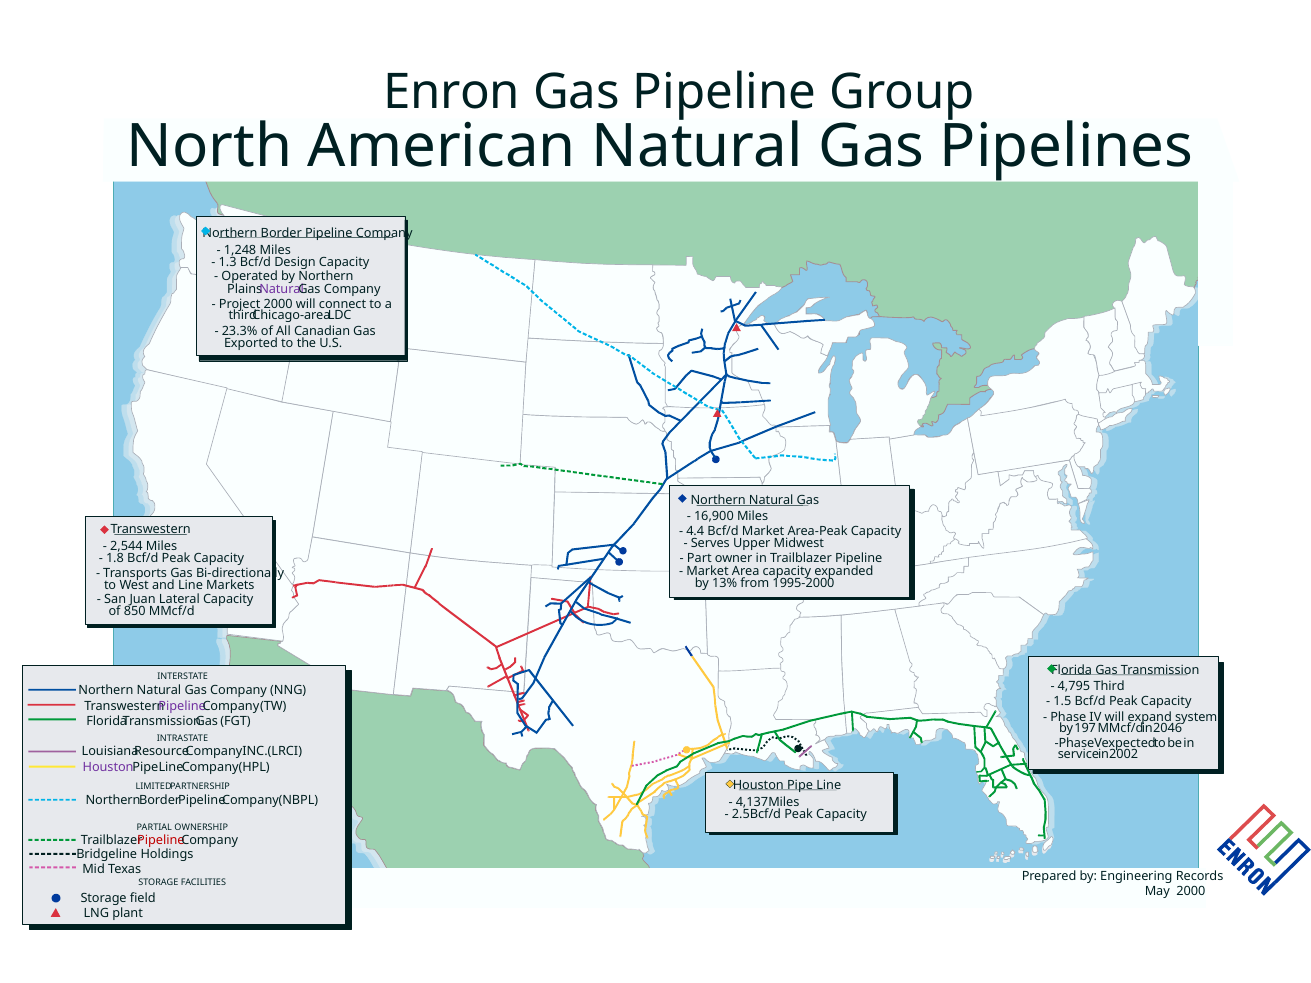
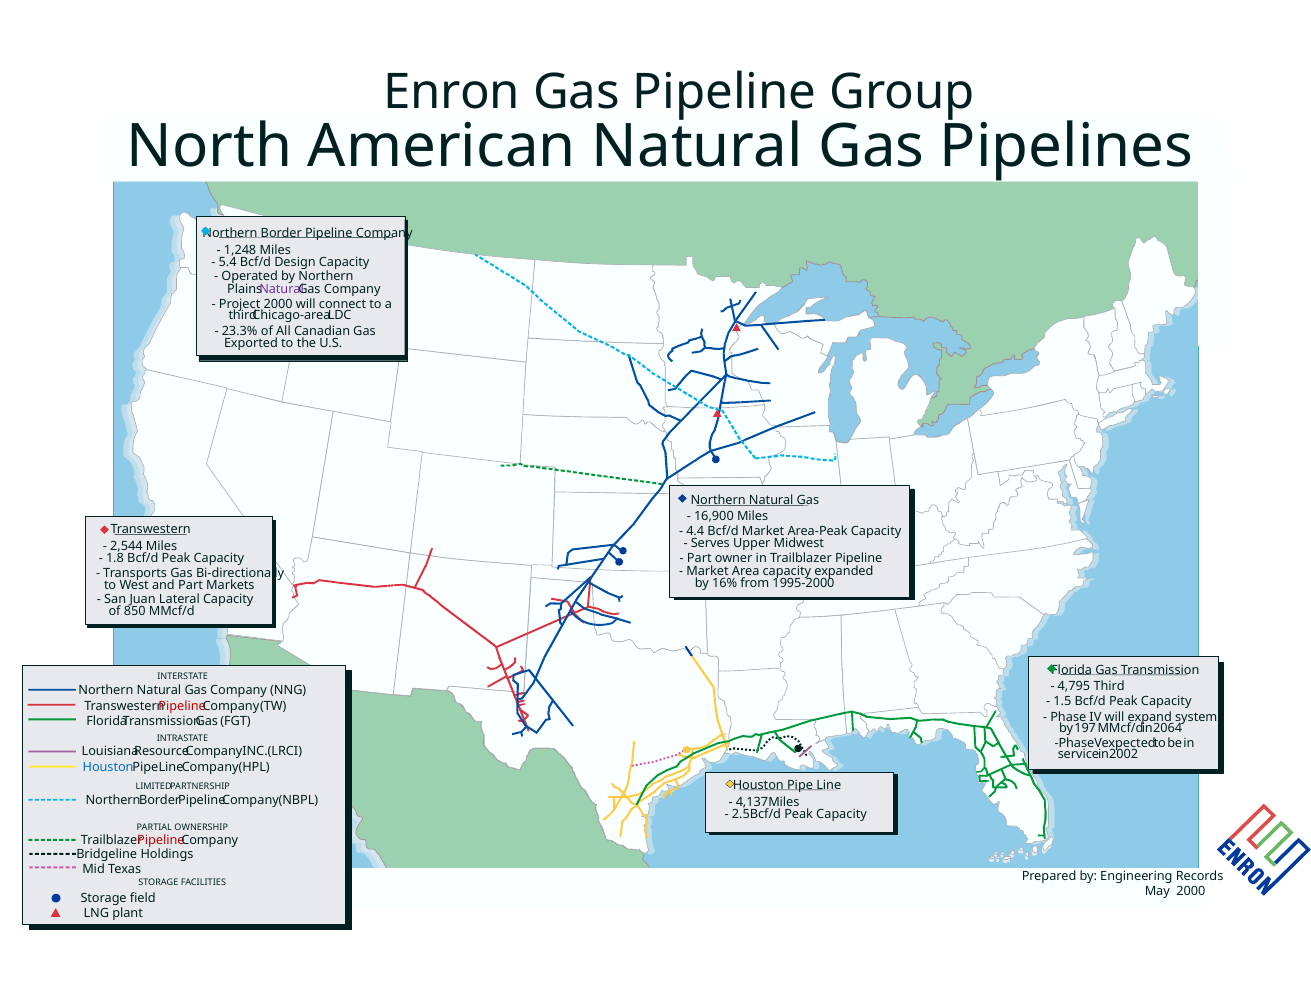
1.3: 1.3 -> 5.4 (228, 263)
13%: 13% -> 16% (725, 583)
and Line: Line -> Part (191, 585)
Pipeline colour: purple -> red (182, 706)
2046: 2046 -> 2064 (1168, 729)
Houston colour: purple -> blue (108, 767)
